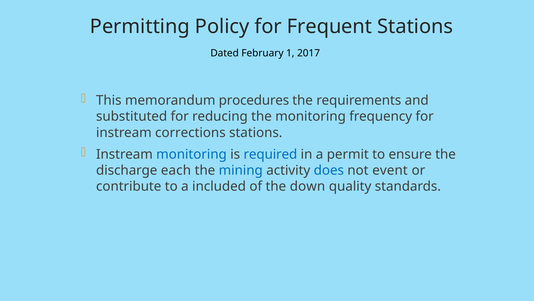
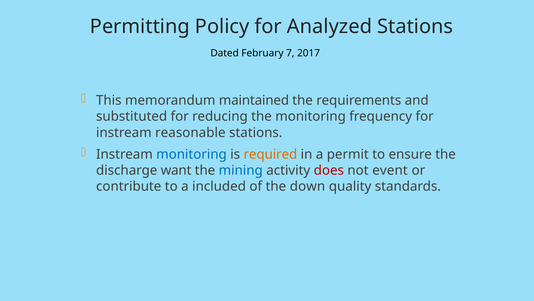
Frequent: Frequent -> Analyzed (329, 27)
1: 1 -> 7 (290, 53)
procedures: procedures -> maintained (254, 100)
corrections: corrections -> reasonable (190, 132)
required colour: blue -> orange (270, 154)
each: each -> want (176, 170)
does colour: blue -> red (329, 170)
